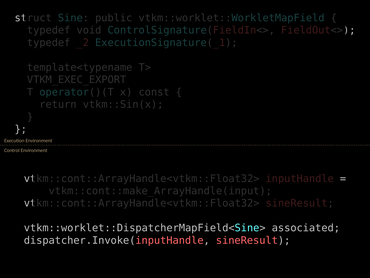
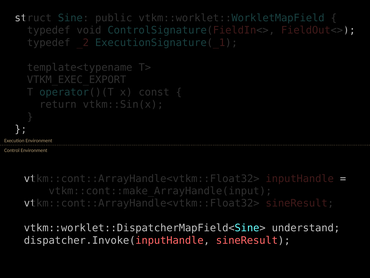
associated: associated -> understand (306, 228)
